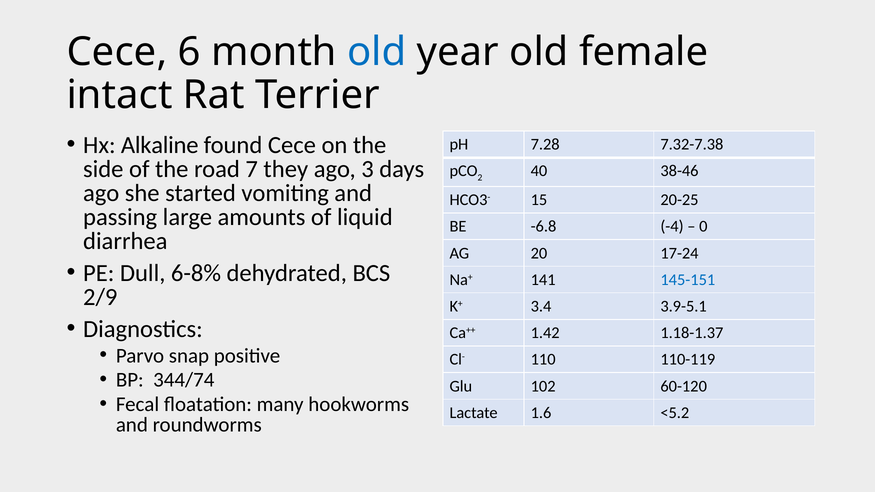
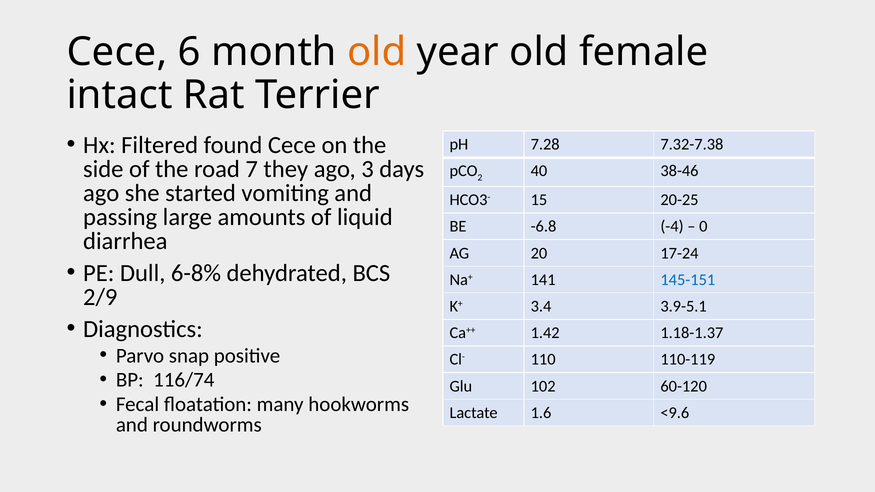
old colour: blue -> orange (377, 52)
Alkaline: Alkaline -> Filtered (160, 145)
344/74: 344/74 -> 116/74 (184, 380)
<5.2: <5.2 -> <9.6 (675, 413)
